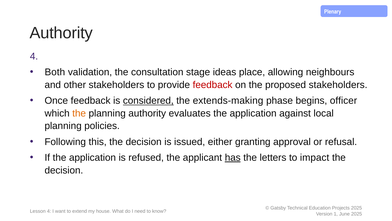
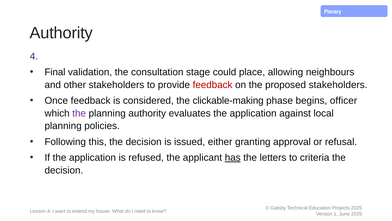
Both: Both -> Final (55, 72)
ideas: ideas -> could (225, 72)
considered underline: present -> none (148, 100)
extends-making: extends-making -> clickable-making (228, 100)
the colour: orange -> purple (79, 113)
impact: impact -> criteria (315, 157)
